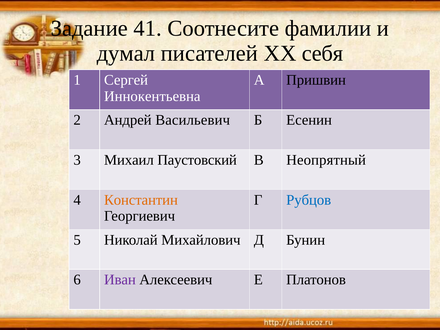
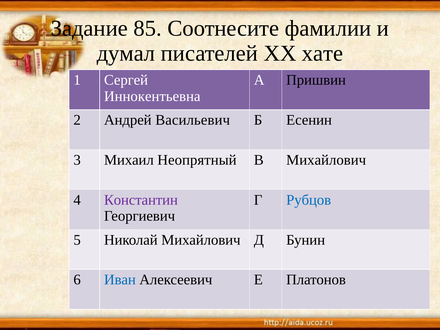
41: 41 -> 85 (148, 28)
себя: себя -> хате (323, 53)
Паустовский: Паустовский -> Неопрятный (197, 160)
В Неопрятный: Неопрятный -> Михайлович (326, 160)
Константин colour: orange -> purple (141, 200)
Иван colour: purple -> blue (120, 280)
